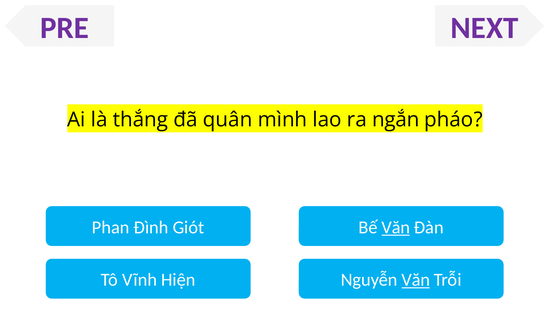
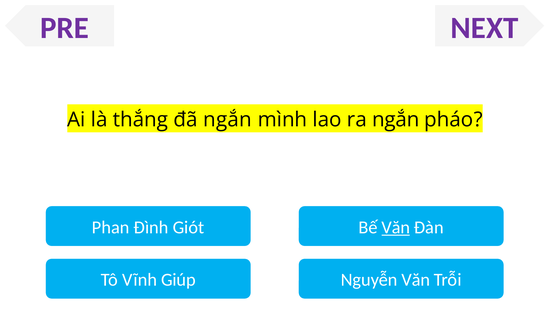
đã quân: quân -> ngắn (228, 120)
Hiện: Hiện -> Giúp (178, 280)
Văn underline: present -> none (416, 280)
